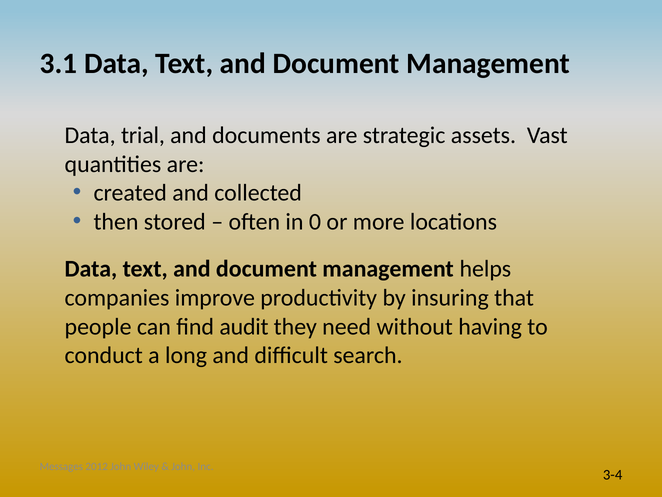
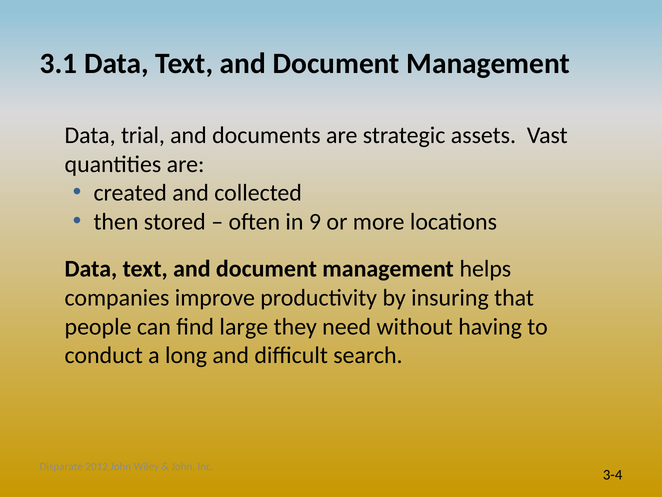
0: 0 -> 9 (315, 221)
audit: audit -> large (244, 326)
Messages: Messages -> Disparate (61, 466)
